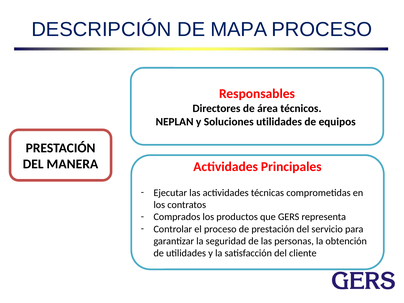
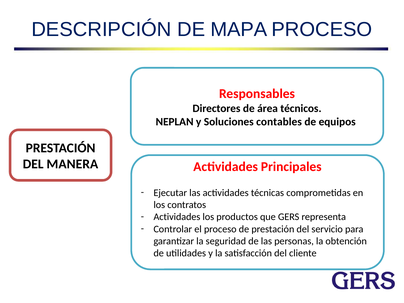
Soluciones utilidades: utilidades -> contables (279, 122)
Comprados: Comprados -> Actividades (177, 217)
